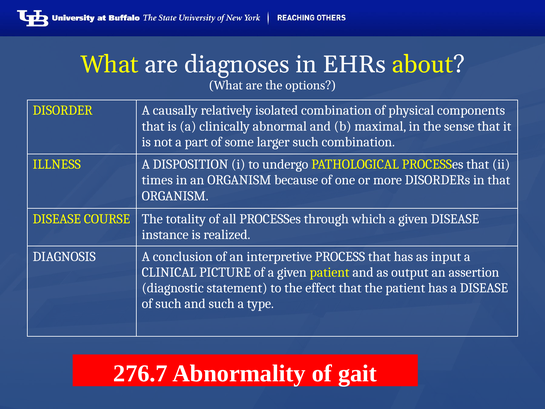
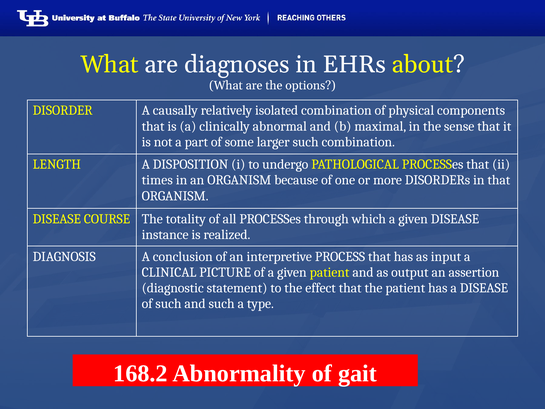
ILLNESS: ILLNESS -> LENGTH (57, 164)
276.7: 276.7 -> 168.2 (140, 373)
